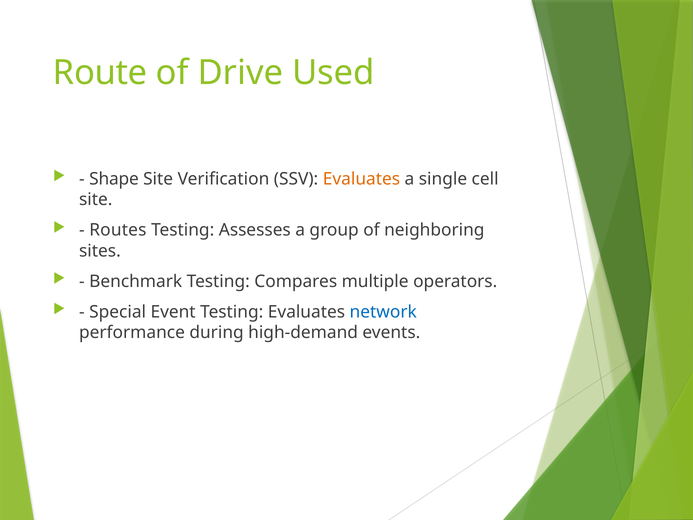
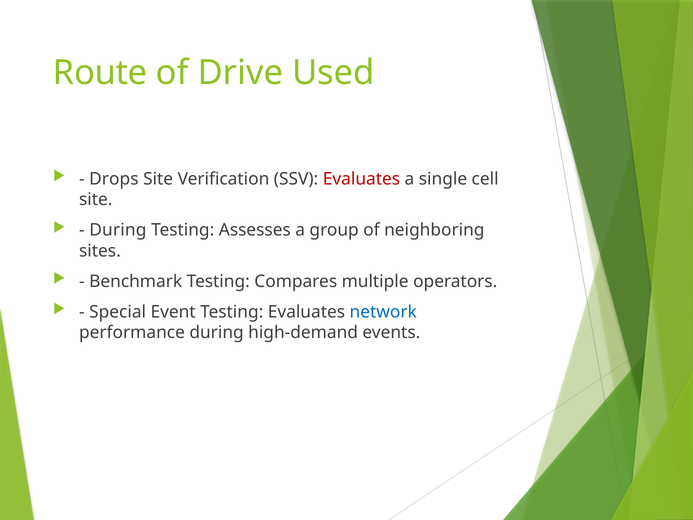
Shape: Shape -> Drops (114, 179)
Evaluates colour: orange -> red (361, 179)
Routes: Routes -> During (118, 230)
